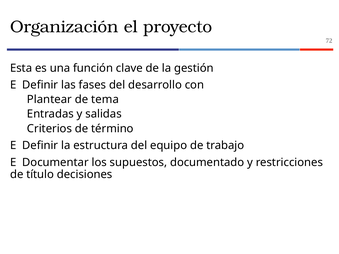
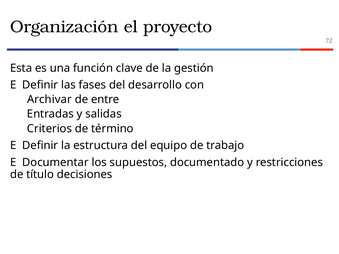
Plantear: Plantear -> Archivar (49, 100)
tema: tema -> entre (105, 100)
